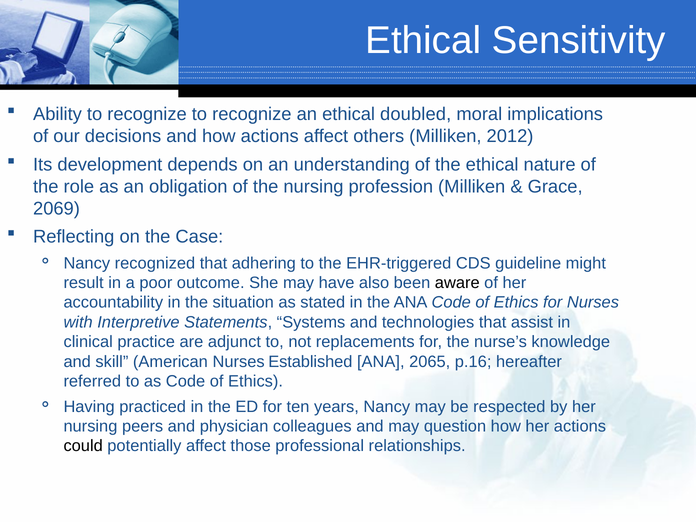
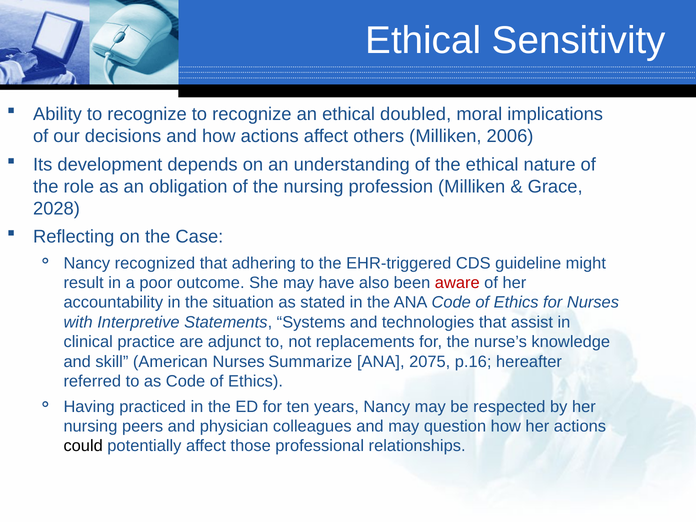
2012: 2012 -> 2006 (510, 136)
2069: 2069 -> 2028 (56, 209)
aware colour: black -> red (457, 283)
Established: Established -> Summarize (310, 362)
2065: 2065 -> 2075 (430, 362)
